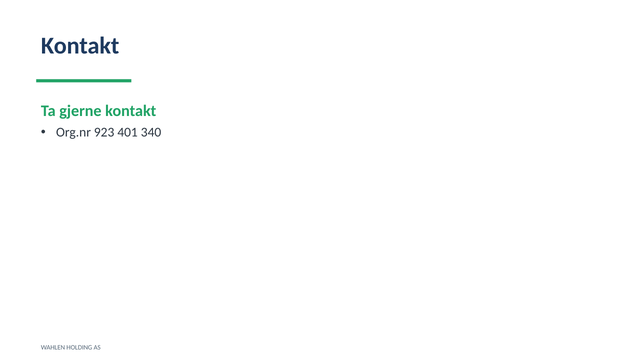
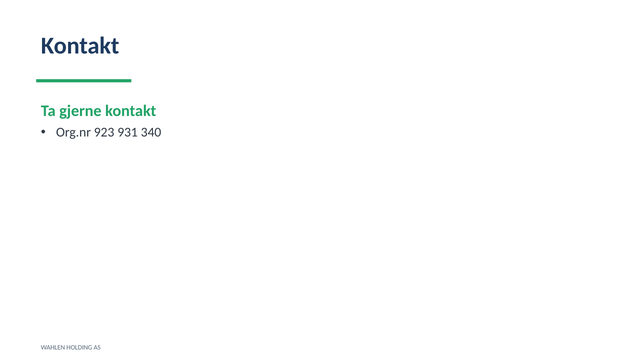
401: 401 -> 931 (128, 132)
